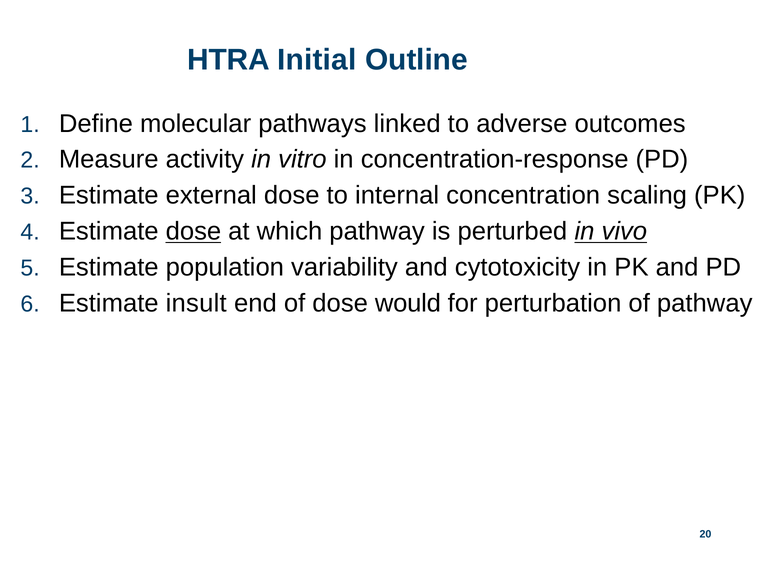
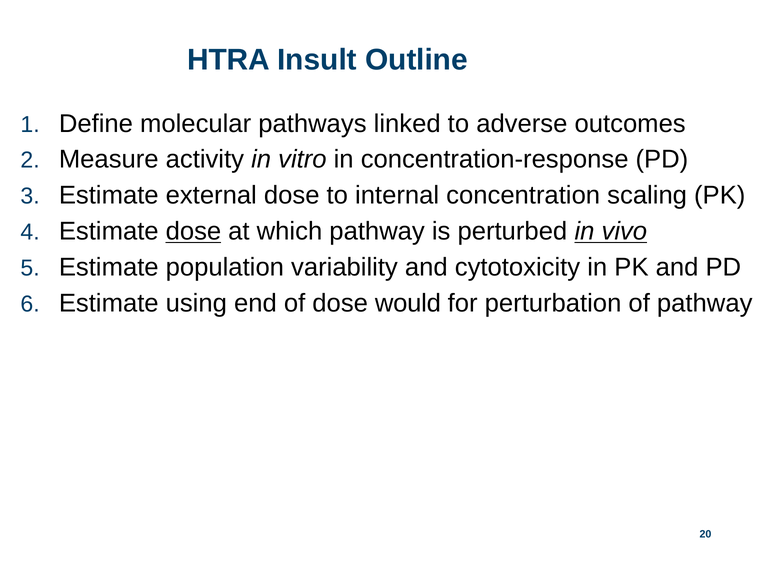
Initial: Initial -> Insult (317, 60)
insult: insult -> using (196, 303)
